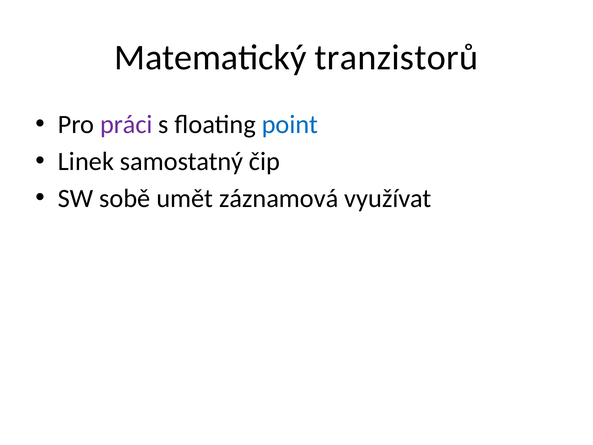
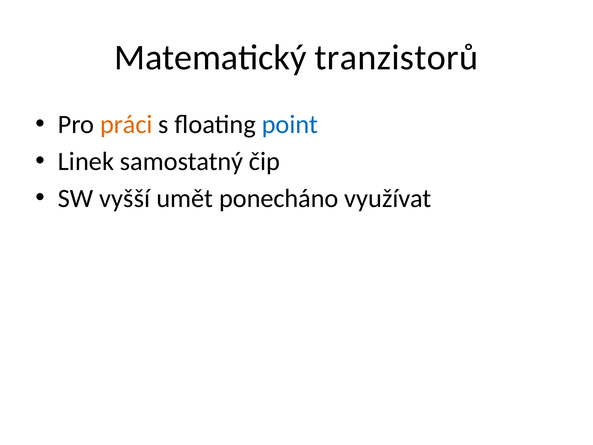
práci colour: purple -> orange (126, 124)
sobě: sobě -> vyšší (125, 198)
záznamová: záznamová -> ponecháno (279, 198)
